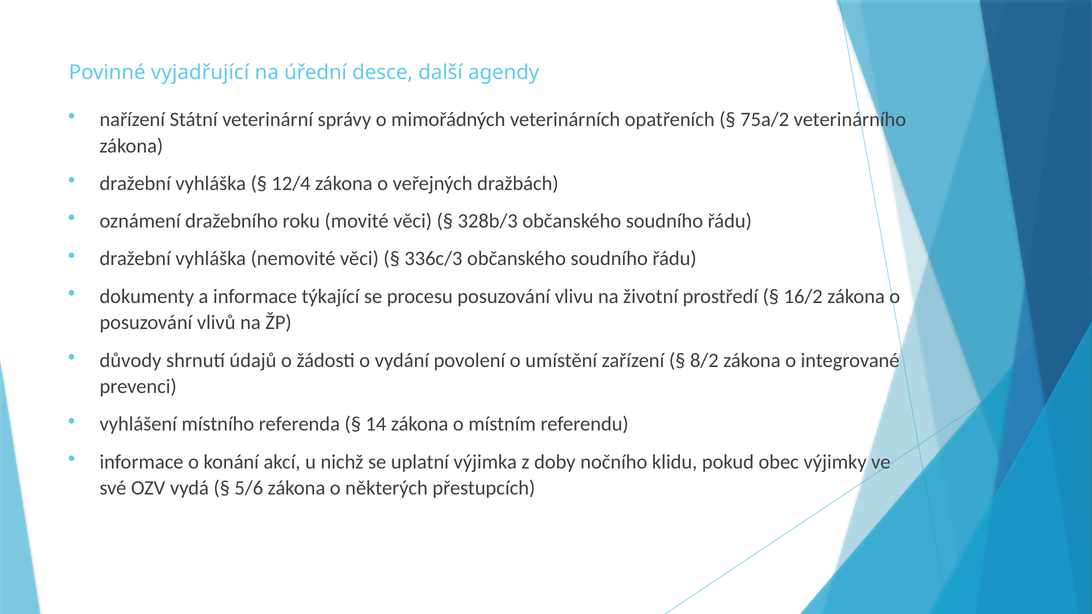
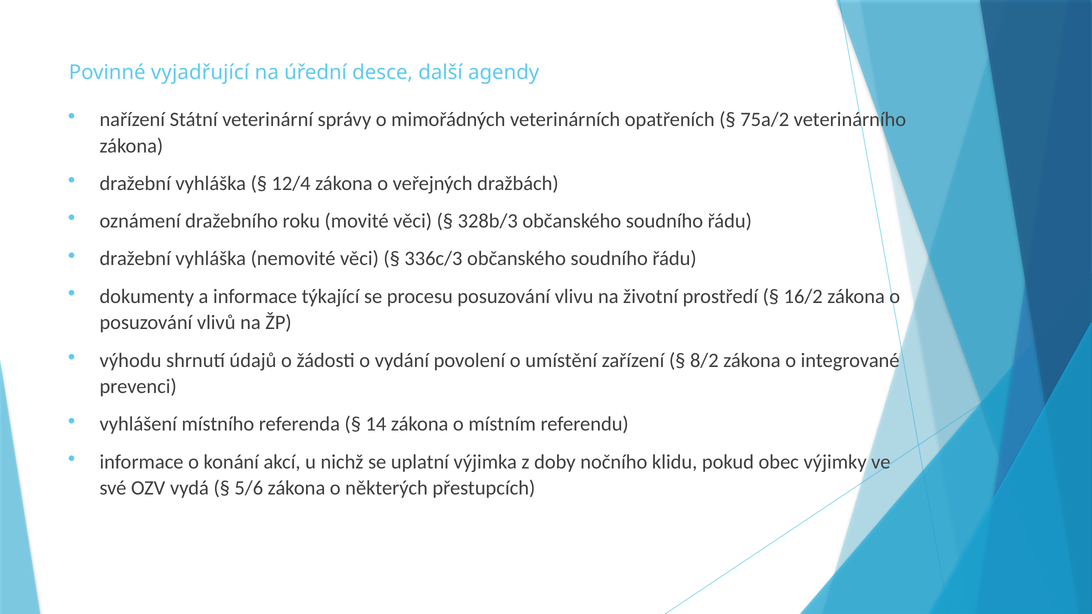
důvody: důvody -> výhodu (131, 360)
